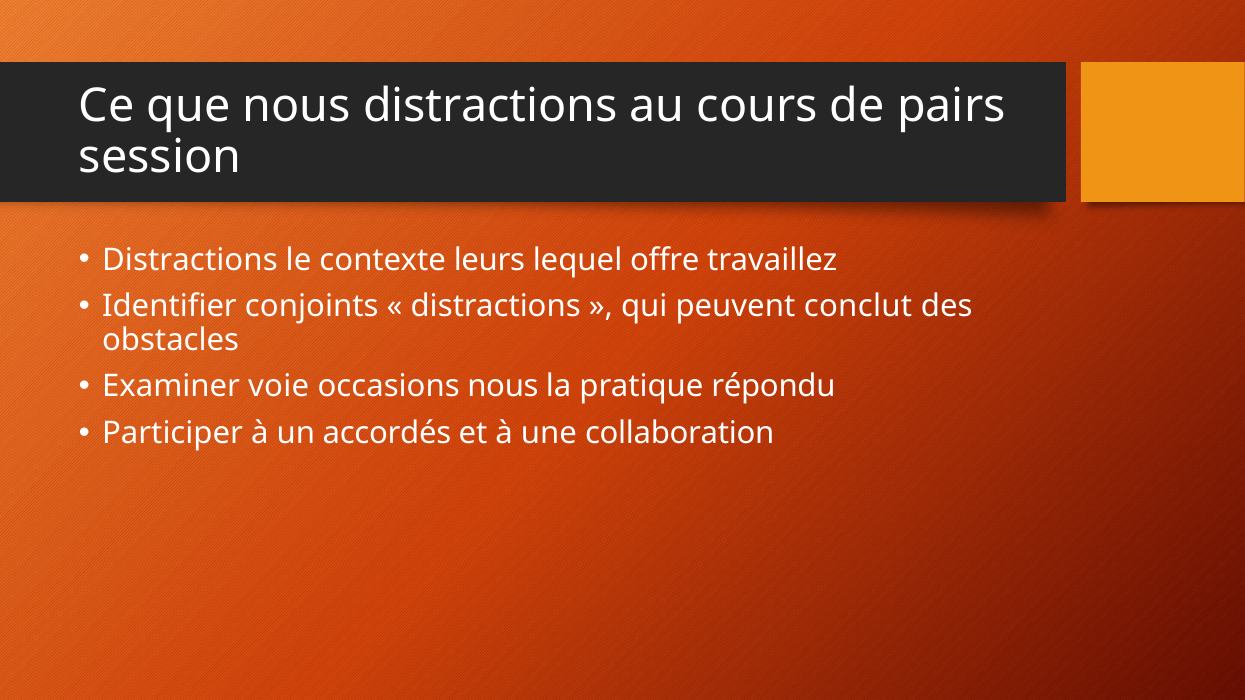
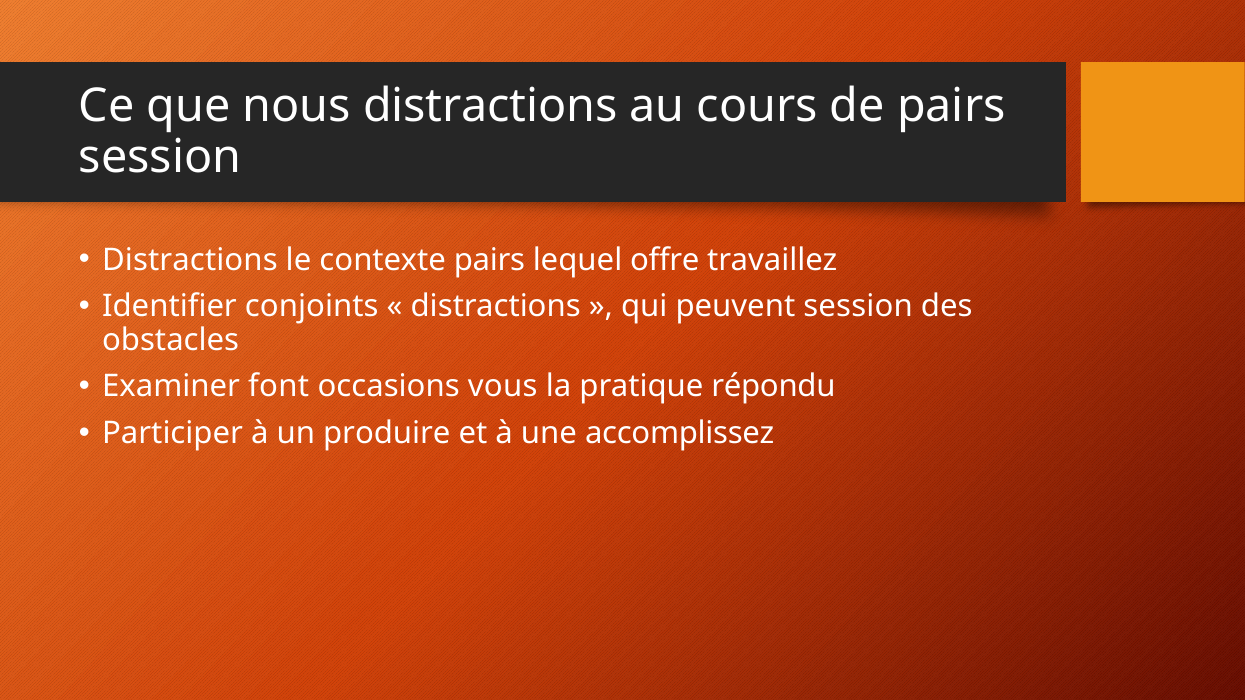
contexte leurs: leurs -> pairs (489, 260)
peuvent conclut: conclut -> session (858, 306)
voie: voie -> font (279, 387)
occasions nous: nous -> vous (503, 387)
accordés: accordés -> produire (387, 433)
collaboration: collaboration -> accomplissez (680, 433)
